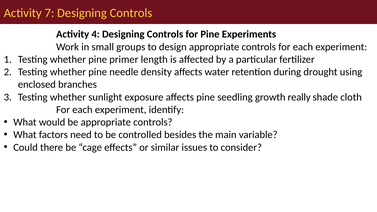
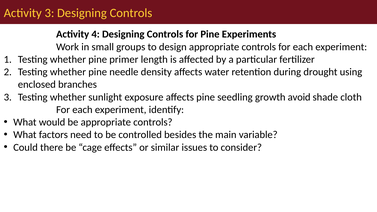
Activity 7: 7 -> 3 (49, 13)
really: really -> avoid (299, 97)
